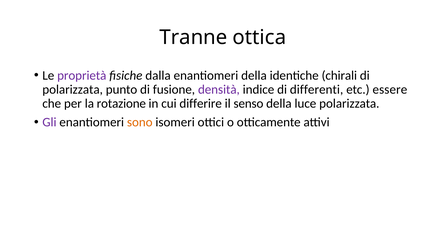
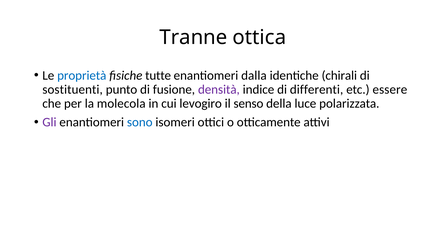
proprietà colour: purple -> blue (82, 75)
dalla: dalla -> tutte (158, 75)
enantiomeri della: della -> dalla (254, 75)
polarizzata: polarizzata -> sostituenti (73, 89)
rotazione: rotazione -> molecola (121, 104)
differire: differire -> levogiro (201, 104)
sono colour: orange -> blue (140, 122)
